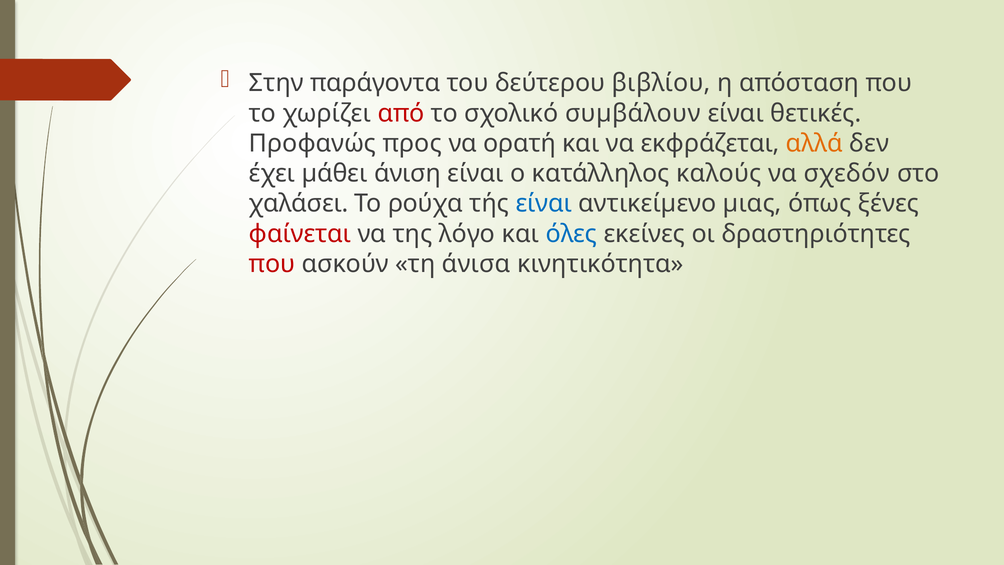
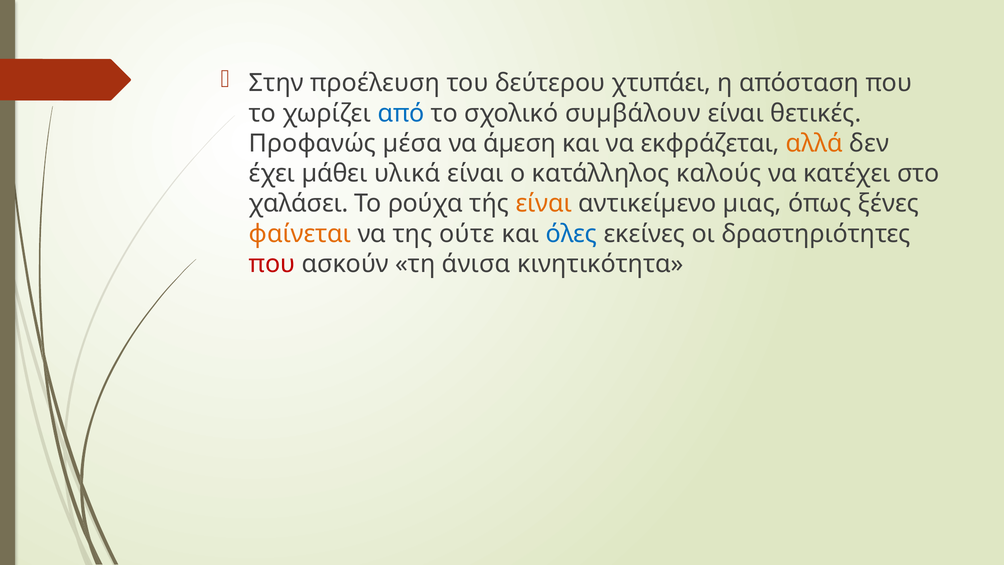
παράγοντα: παράγοντα -> προέλευση (375, 83)
βιβλίου: βιβλίου -> χτυπάει (662, 83)
από colour: red -> blue (401, 113)
προς: προς -> µέσα (412, 143)
ορατή: ορατή -> άµεση (520, 143)
άνιση: άνιση -> υλικά (407, 173)
σχεδόν: σχεδόν -> κατέχει (847, 173)
είναι colour: blue -> orange (544, 204)
φαίνεται colour: red -> orange (300, 234)
λόγο: λόγο -> ούτε (467, 234)
